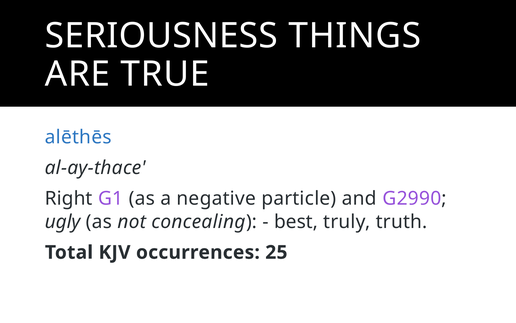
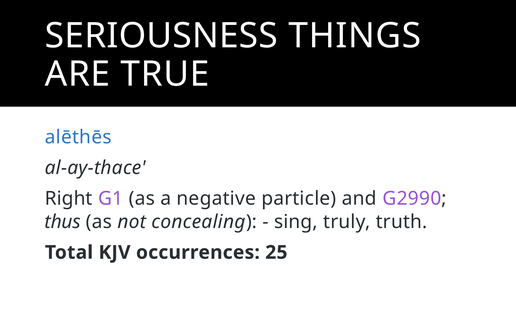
ugly: ugly -> thus (63, 221)
best: best -> sing (296, 221)
